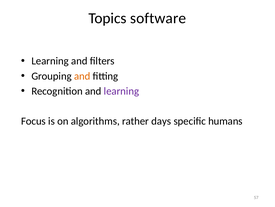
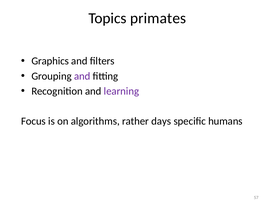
software: software -> primates (158, 18)
Learning: Learning -> Graphics (50, 61)
and colour: orange -> purple (82, 76)
